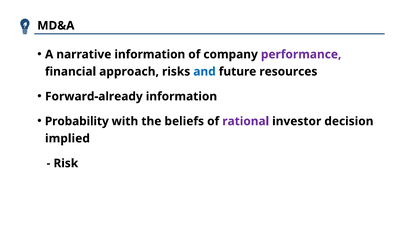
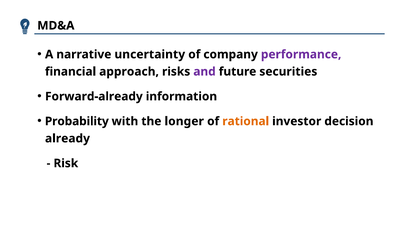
narrative information: information -> uncertainty (150, 54)
and colour: blue -> purple (204, 72)
resources: resources -> securities (288, 72)
beliefs: beliefs -> longer (184, 121)
rational colour: purple -> orange (246, 121)
implied: implied -> already (67, 138)
